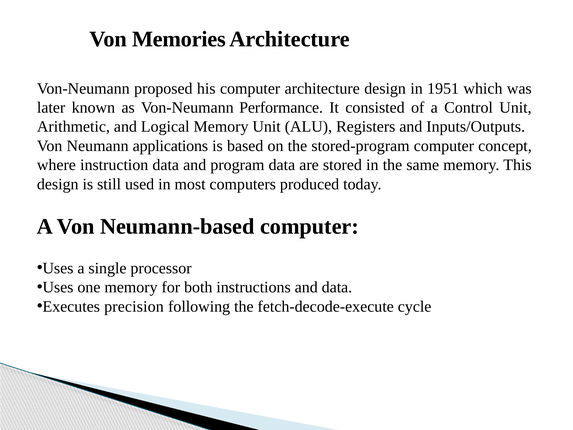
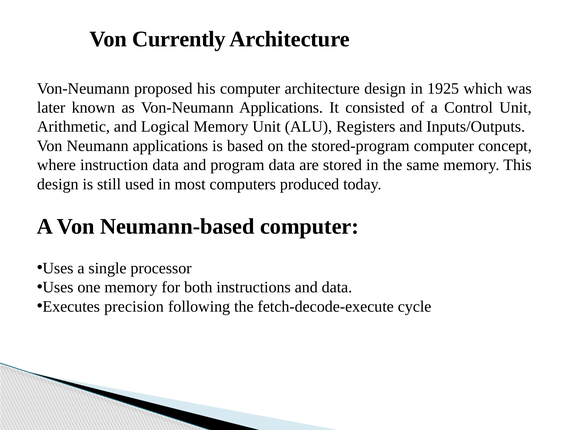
Memories: Memories -> Currently (179, 39)
1951: 1951 -> 1925 (443, 88)
Von-Neumann Performance: Performance -> Applications (281, 108)
